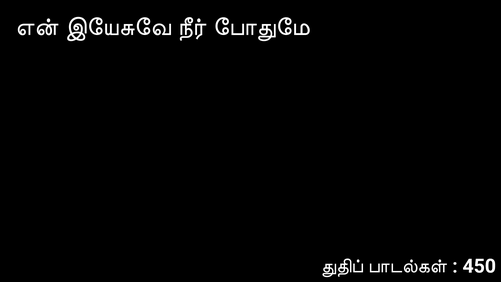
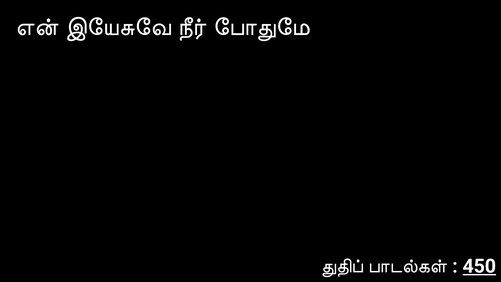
450 underline: none -> present (479, 266)
